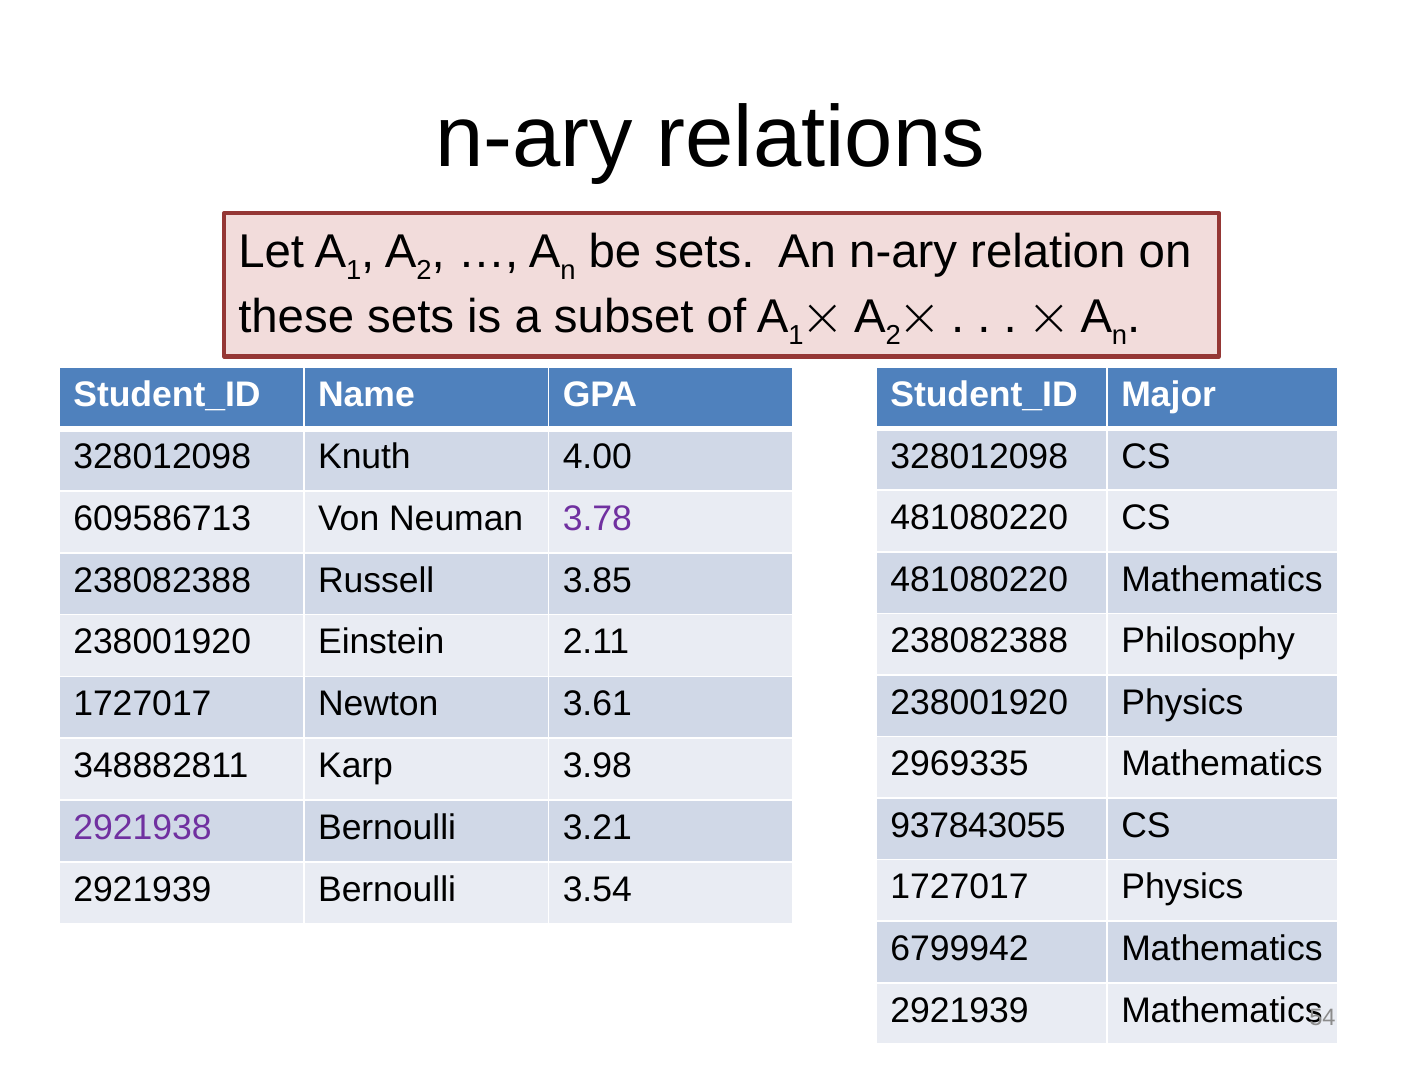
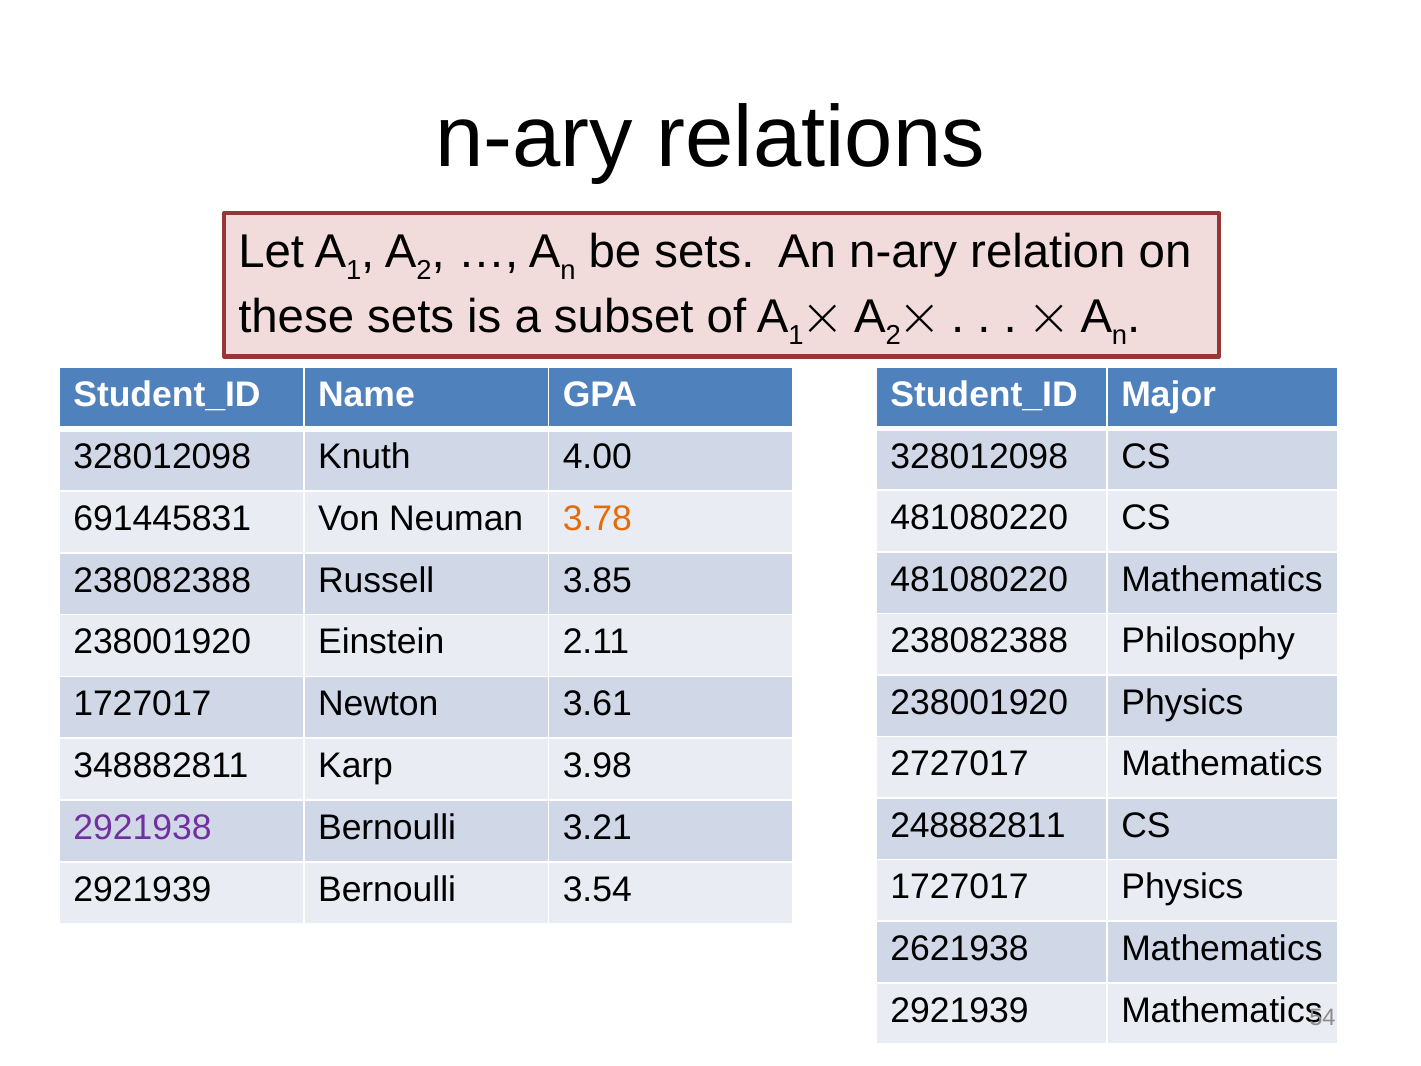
609586713: 609586713 -> 691445831 (162, 518)
3.78 colour: purple -> orange (597, 518)
2969335: 2969335 -> 2727017 (960, 764)
937843055: 937843055 -> 248882811 (978, 825)
6799942: 6799942 -> 2621938 (960, 949)
